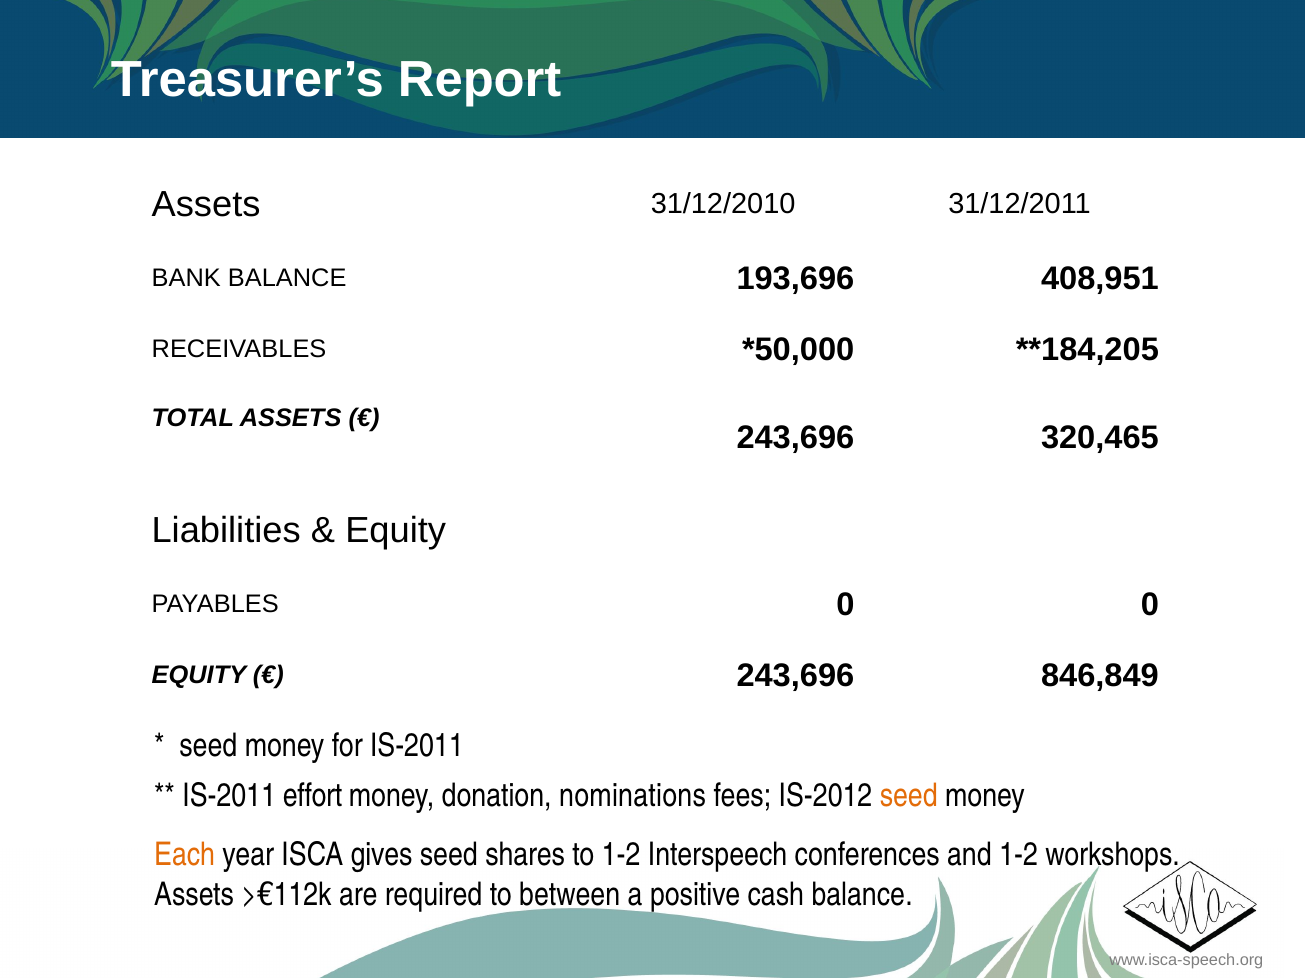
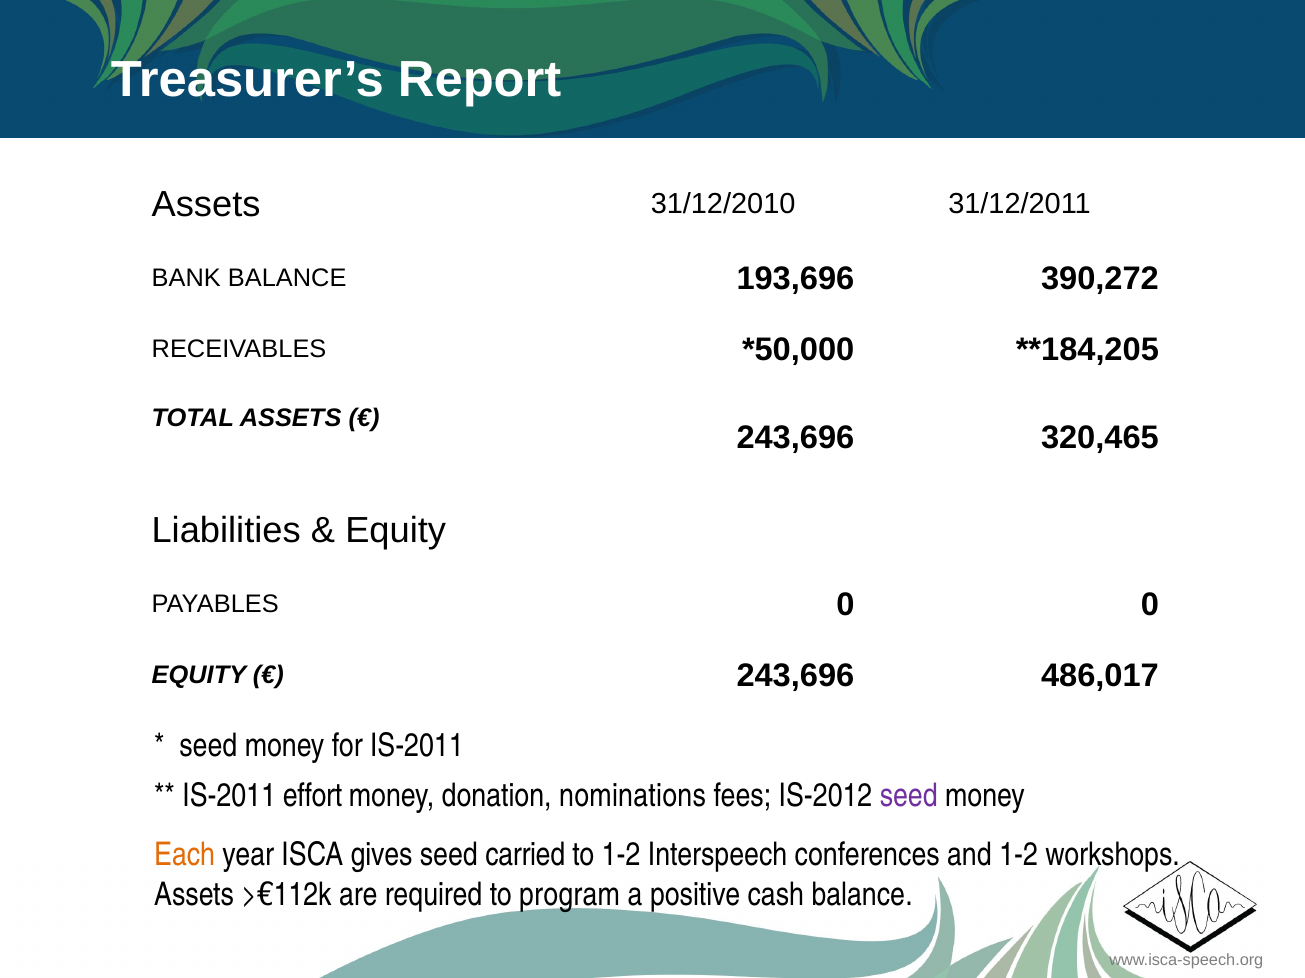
408,951: 408,951 -> 390,272 (1100, 279)
846,849: 846,849 -> 486,017 (1100, 676)
seed colour: orange -> purple (909, 796)
shares: shares -> carried (525, 856)
between: between -> program (570, 895)
